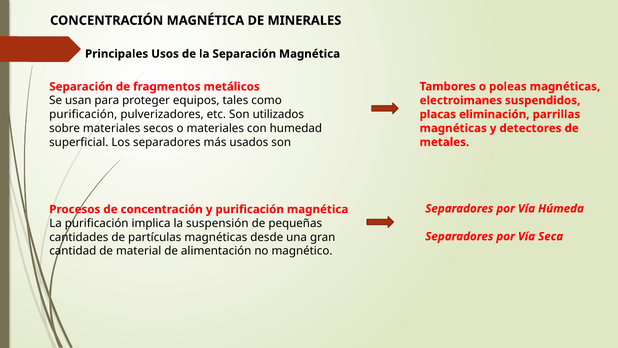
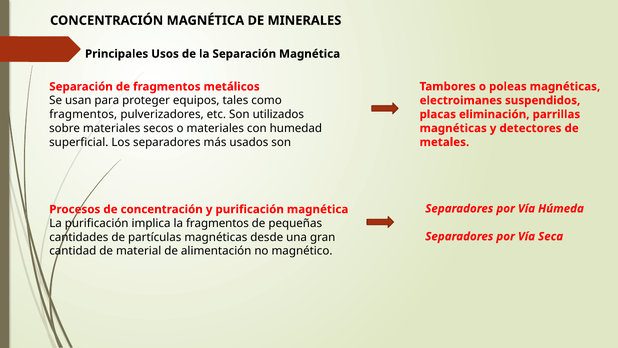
purificación: purificación -> fragmentos (83, 114)
la suspensión: suspensión -> fragmentos (217, 223)
